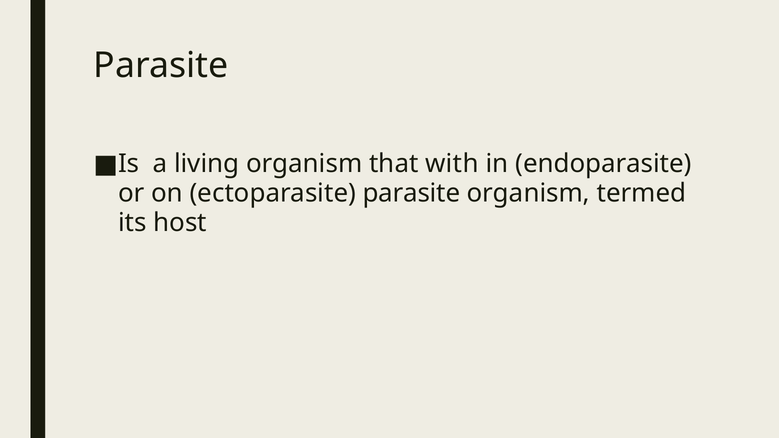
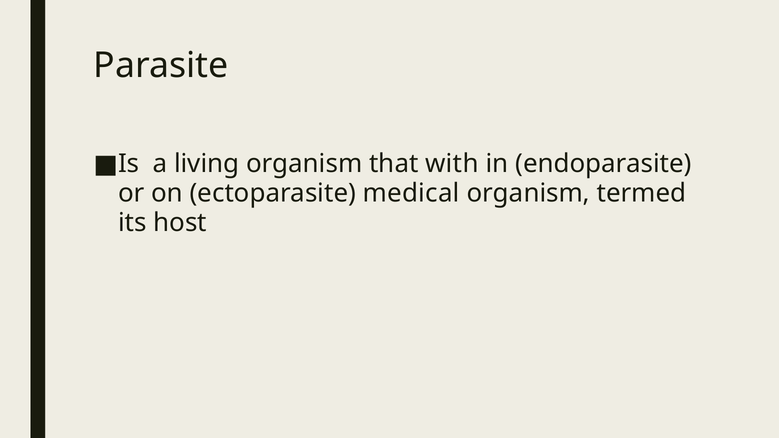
ectoparasite parasite: parasite -> medical (411, 193)
